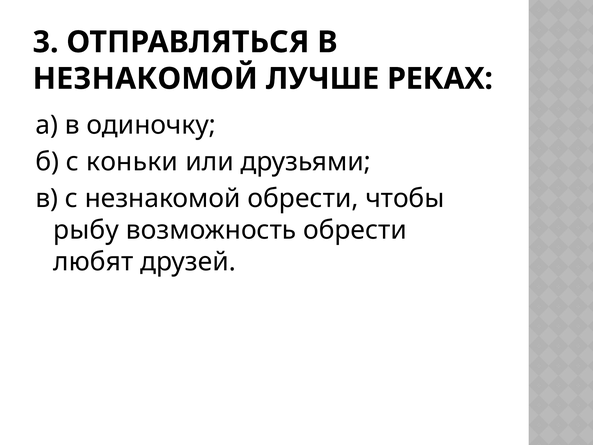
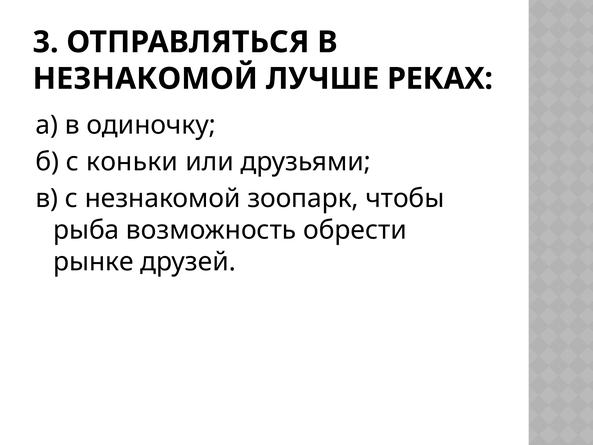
незнакомой обрести: обрести -> зоопарк (303, 198)
рыбу: рыбу -> рыба (86, 230)
любят: любят -> рынке (93, 262)
